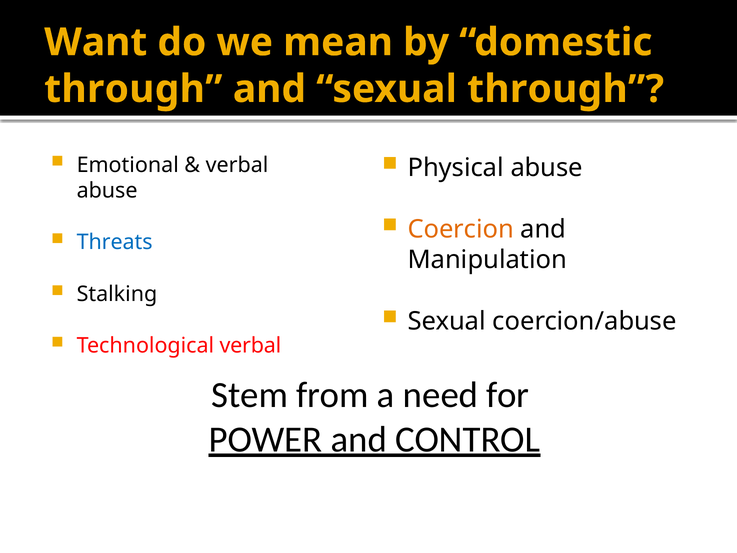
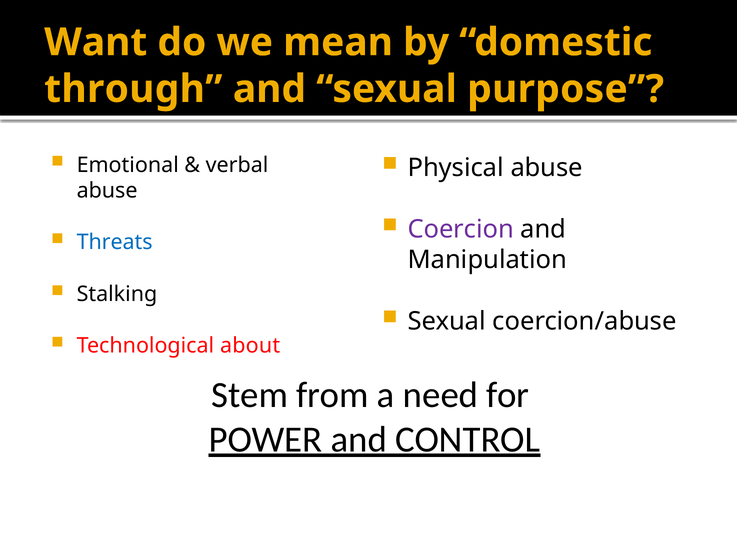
sexual through: through -> purpose (566, 89)
Coercion colour: orange -> purple (461, 229)
Technological verbal: verbal -> about (250, 345)
